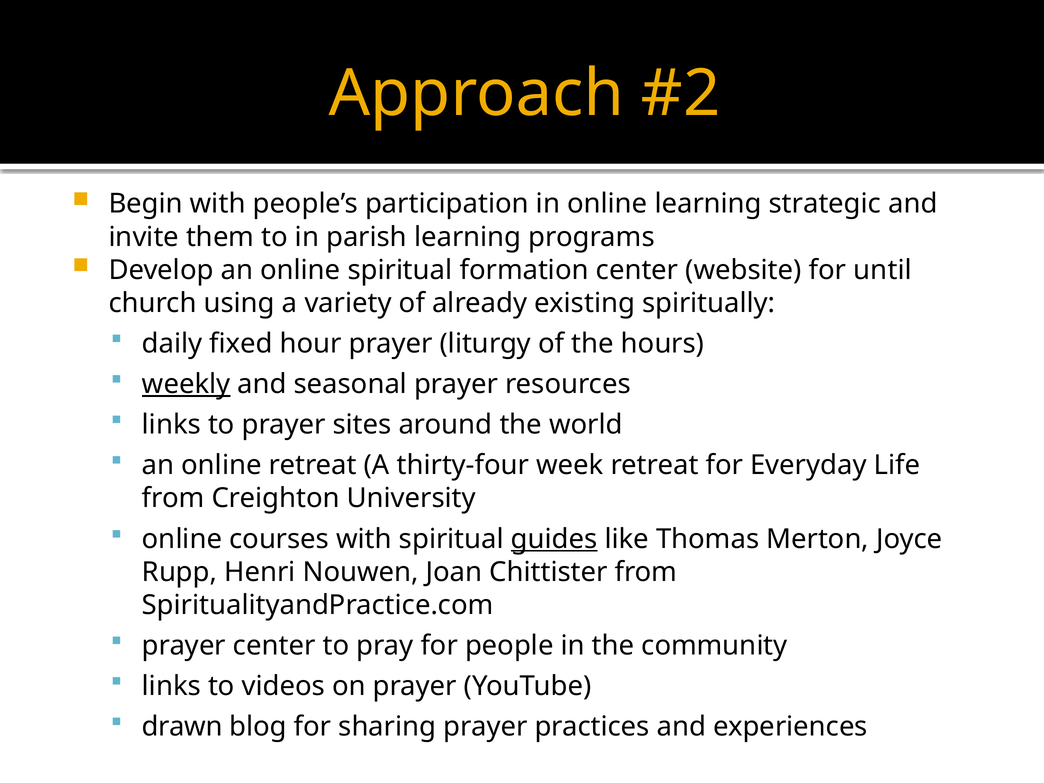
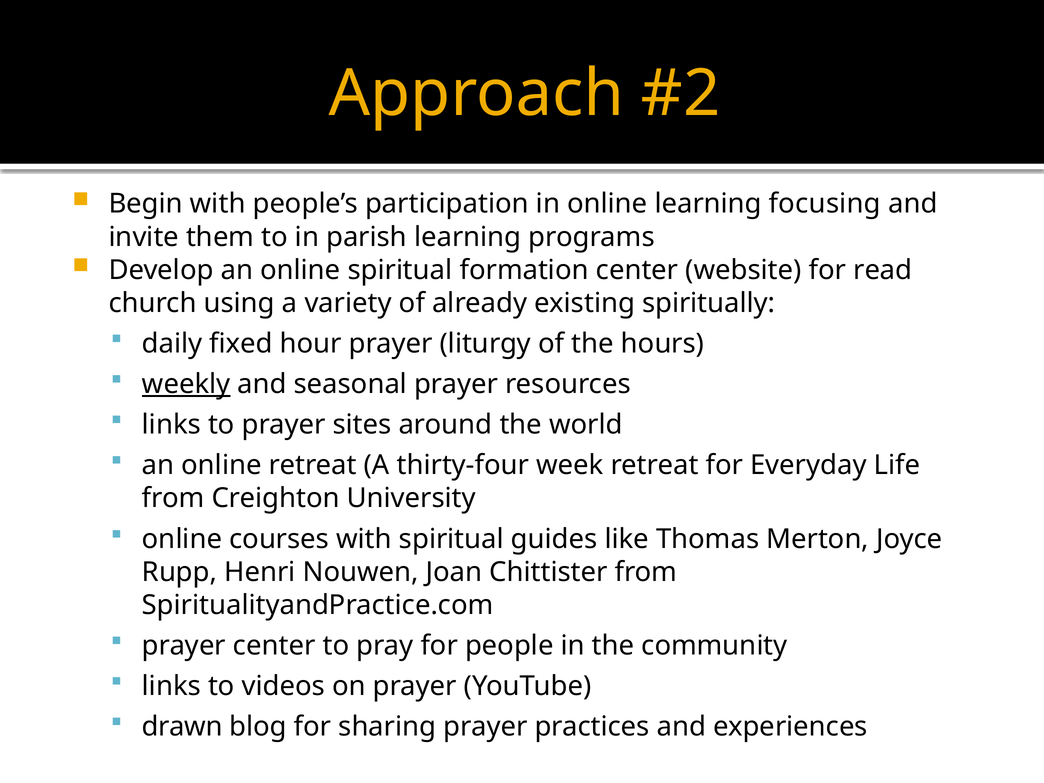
strategic: strategic -> focusing (825, 204)
until: until -> read (883, 270)
guides underline: present -> none (554, 539)
